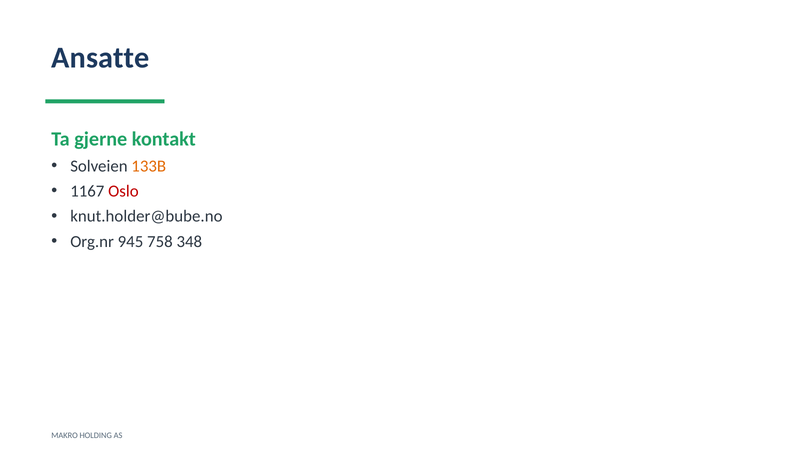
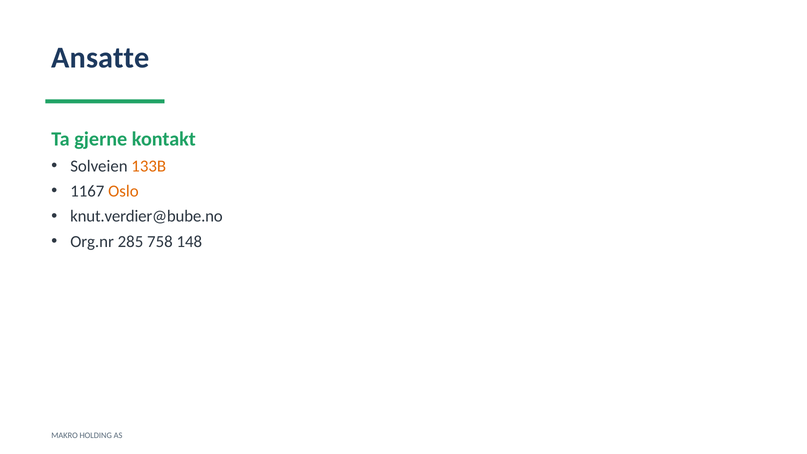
Oslo colour: red -> orange (123, 191)
knut.holder@bube.no: knut.holder@bube.no -> knut.verdier@bube.no (146, 216)
945: 945 -> 285 (130, 242)
348: 348 -> 148 (189, 242)
